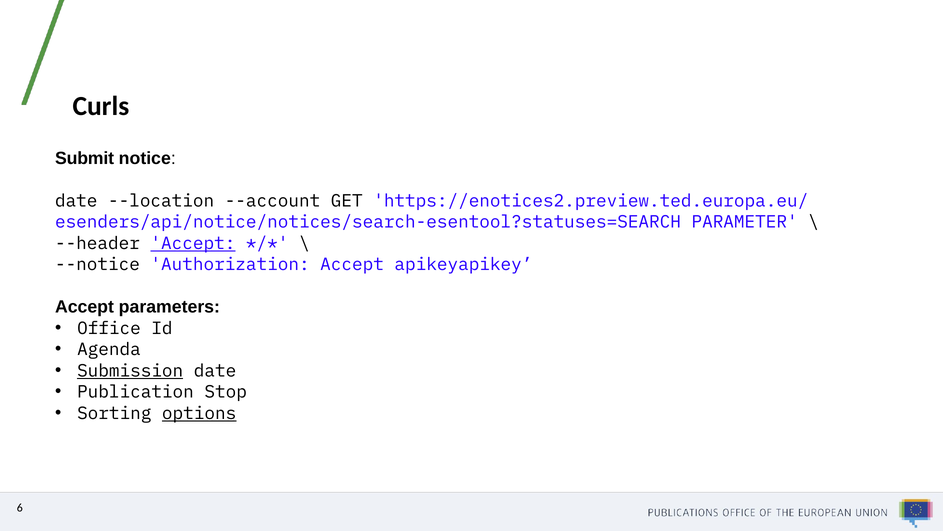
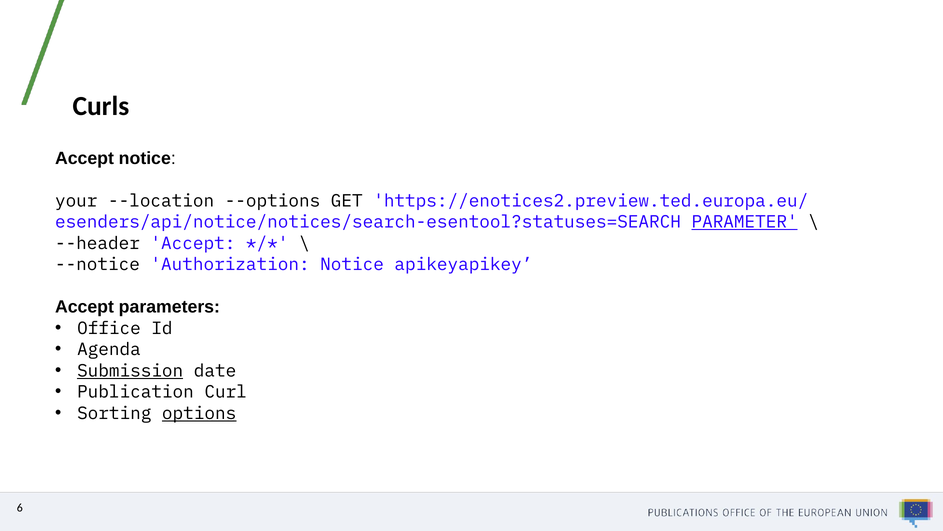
Submit: Submit -> Accept (84, 158)
date: date -> your (76, 201)
--account: --account -> --options (272, 201)
PARAMETER underline: none -> present (745, 222)
Accept underline: present -> none (193, 243)
Authorization Accept: Accept -> Notice (352, 264)
Stop: Stop -> Curl (226, 392)
